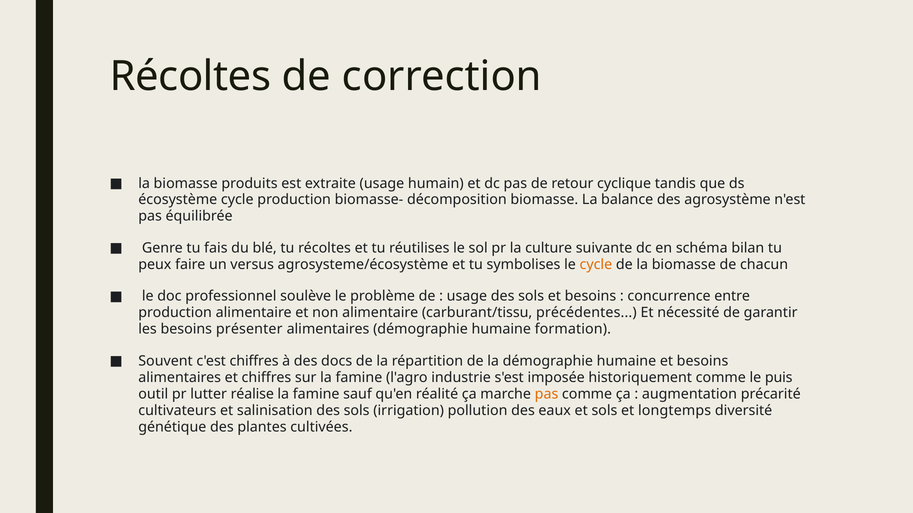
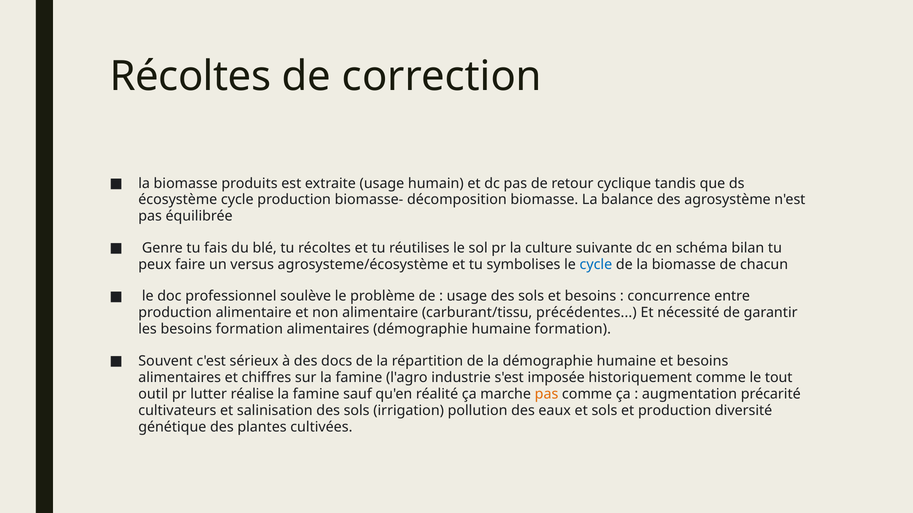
cycle colour: orange -> blue (596, 265)
besoins présenter: présenter -> formation (249, 330)
c'est chiffres: chiffres -> sérieux (254, 361)
puis: puis -> tout (779, 378)
et longtemps: longtemps -> production (675, 411)
